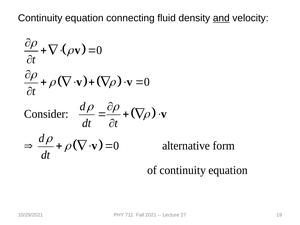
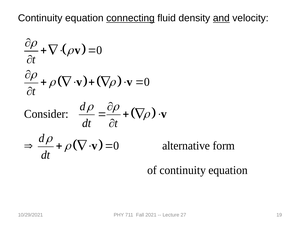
connecting underline: none -> present (130, 18)
